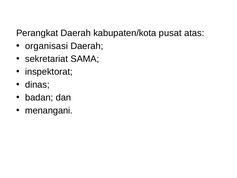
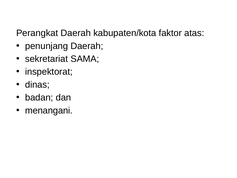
pusat: pusat -> faktor (170, 33)
organisasi: organisasi -> penunjang (47, 46)
